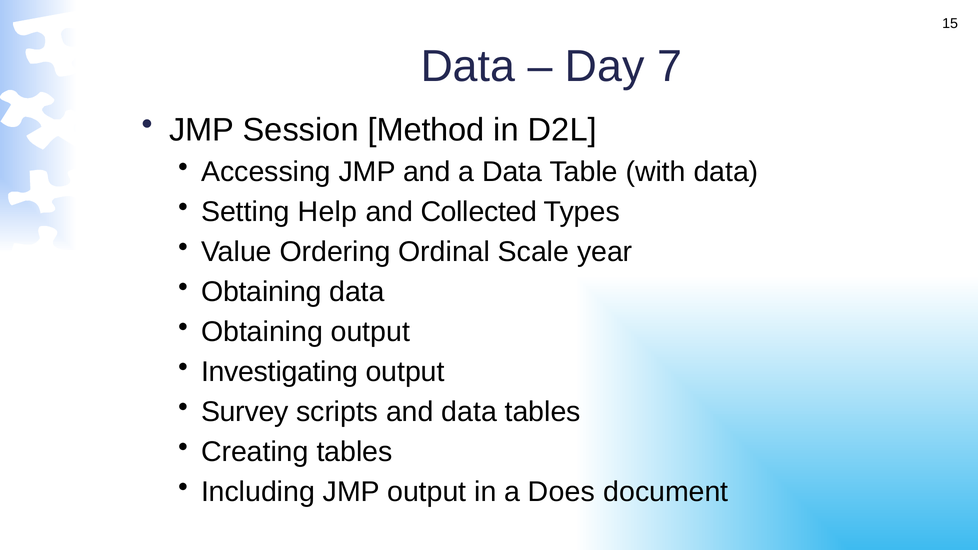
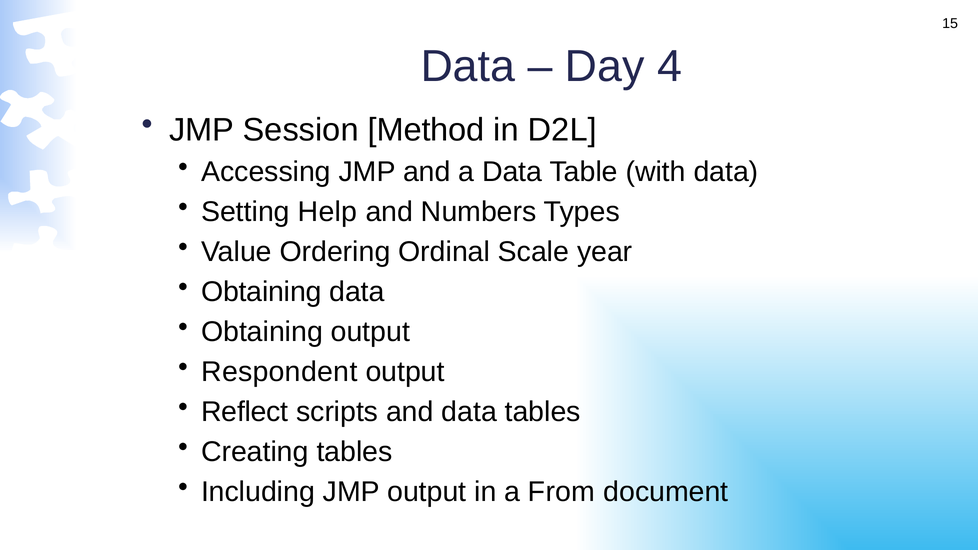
7: 7 -> 4 (669, 66)
Collected: Collected -> Numbers (479, 212)
Investigating: Investigating -> Respondent (279, 372)
Survey: Survey -> Reflect (245, 412)
Does: Does -> From (562, 492)
